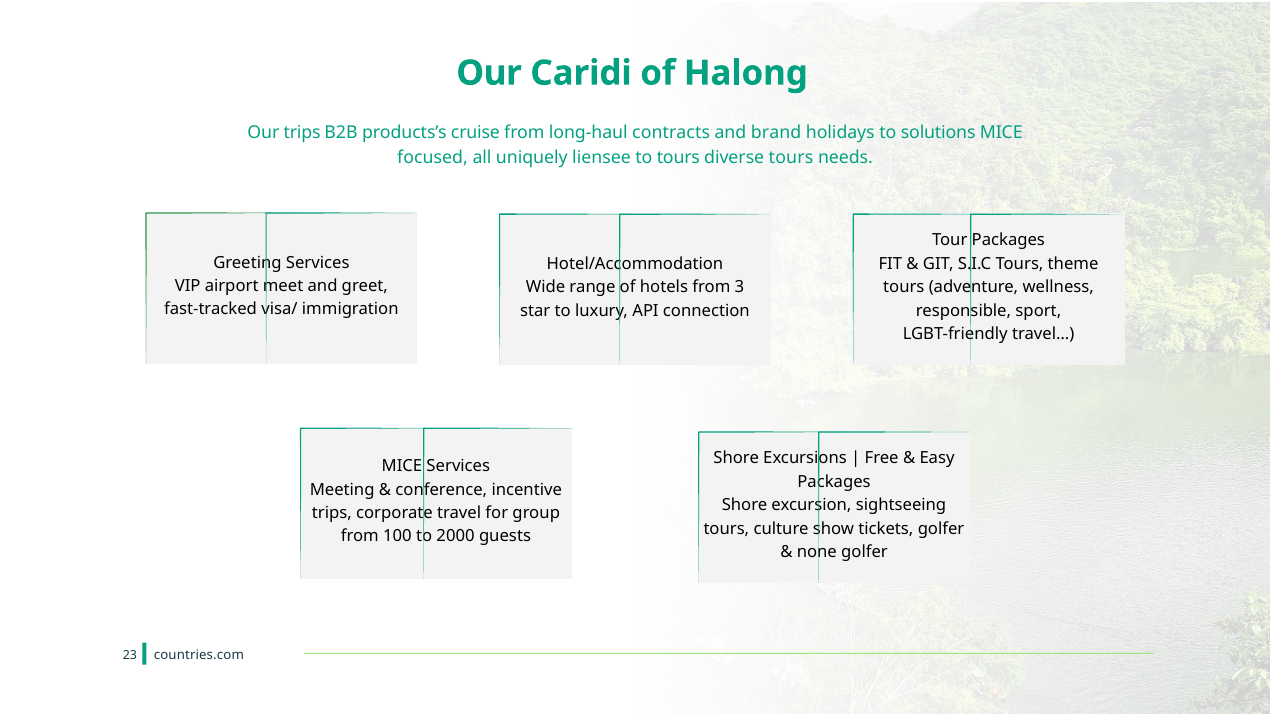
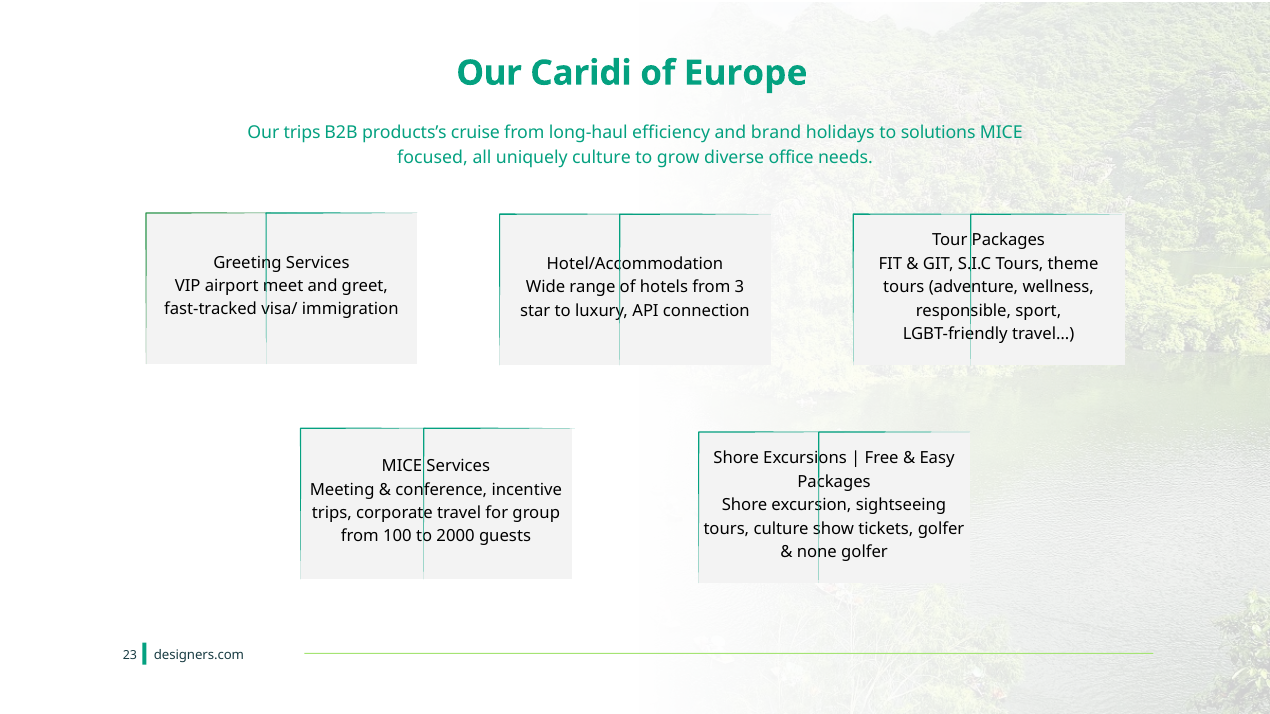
Halong: Halong -> Europe (746, 73)
contracts: contracts -> efficiency (671, 133)
uniquely liensee: liensee -> culture (602, 157)
to tours: tours -> grow (678, 157)
diverse tours: tours -> office (791, 157)
countries.com: countries.com -> designers.com (199, 655)
